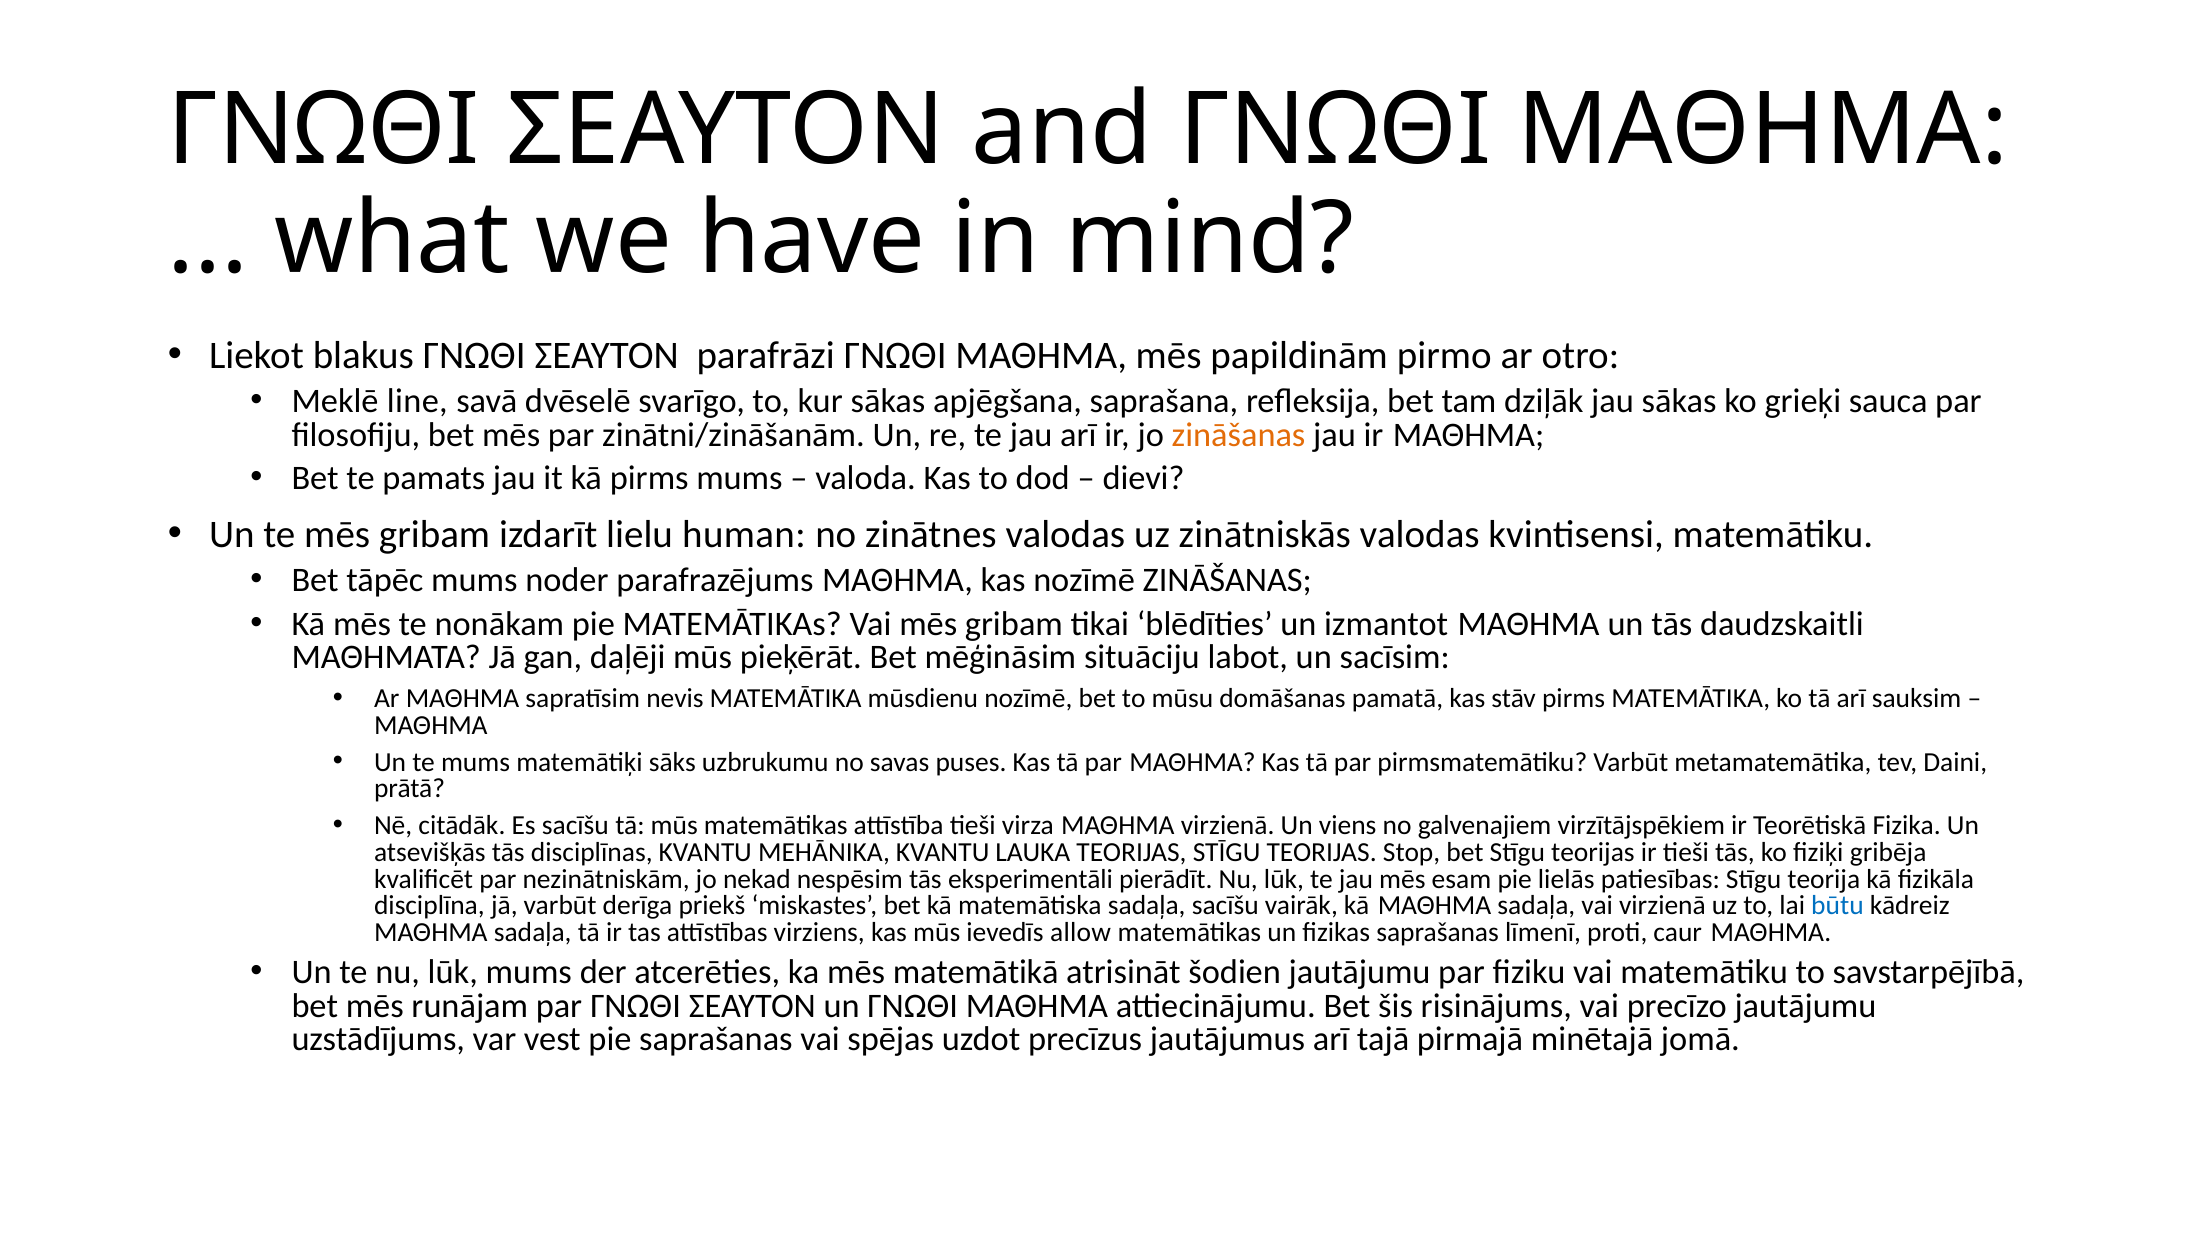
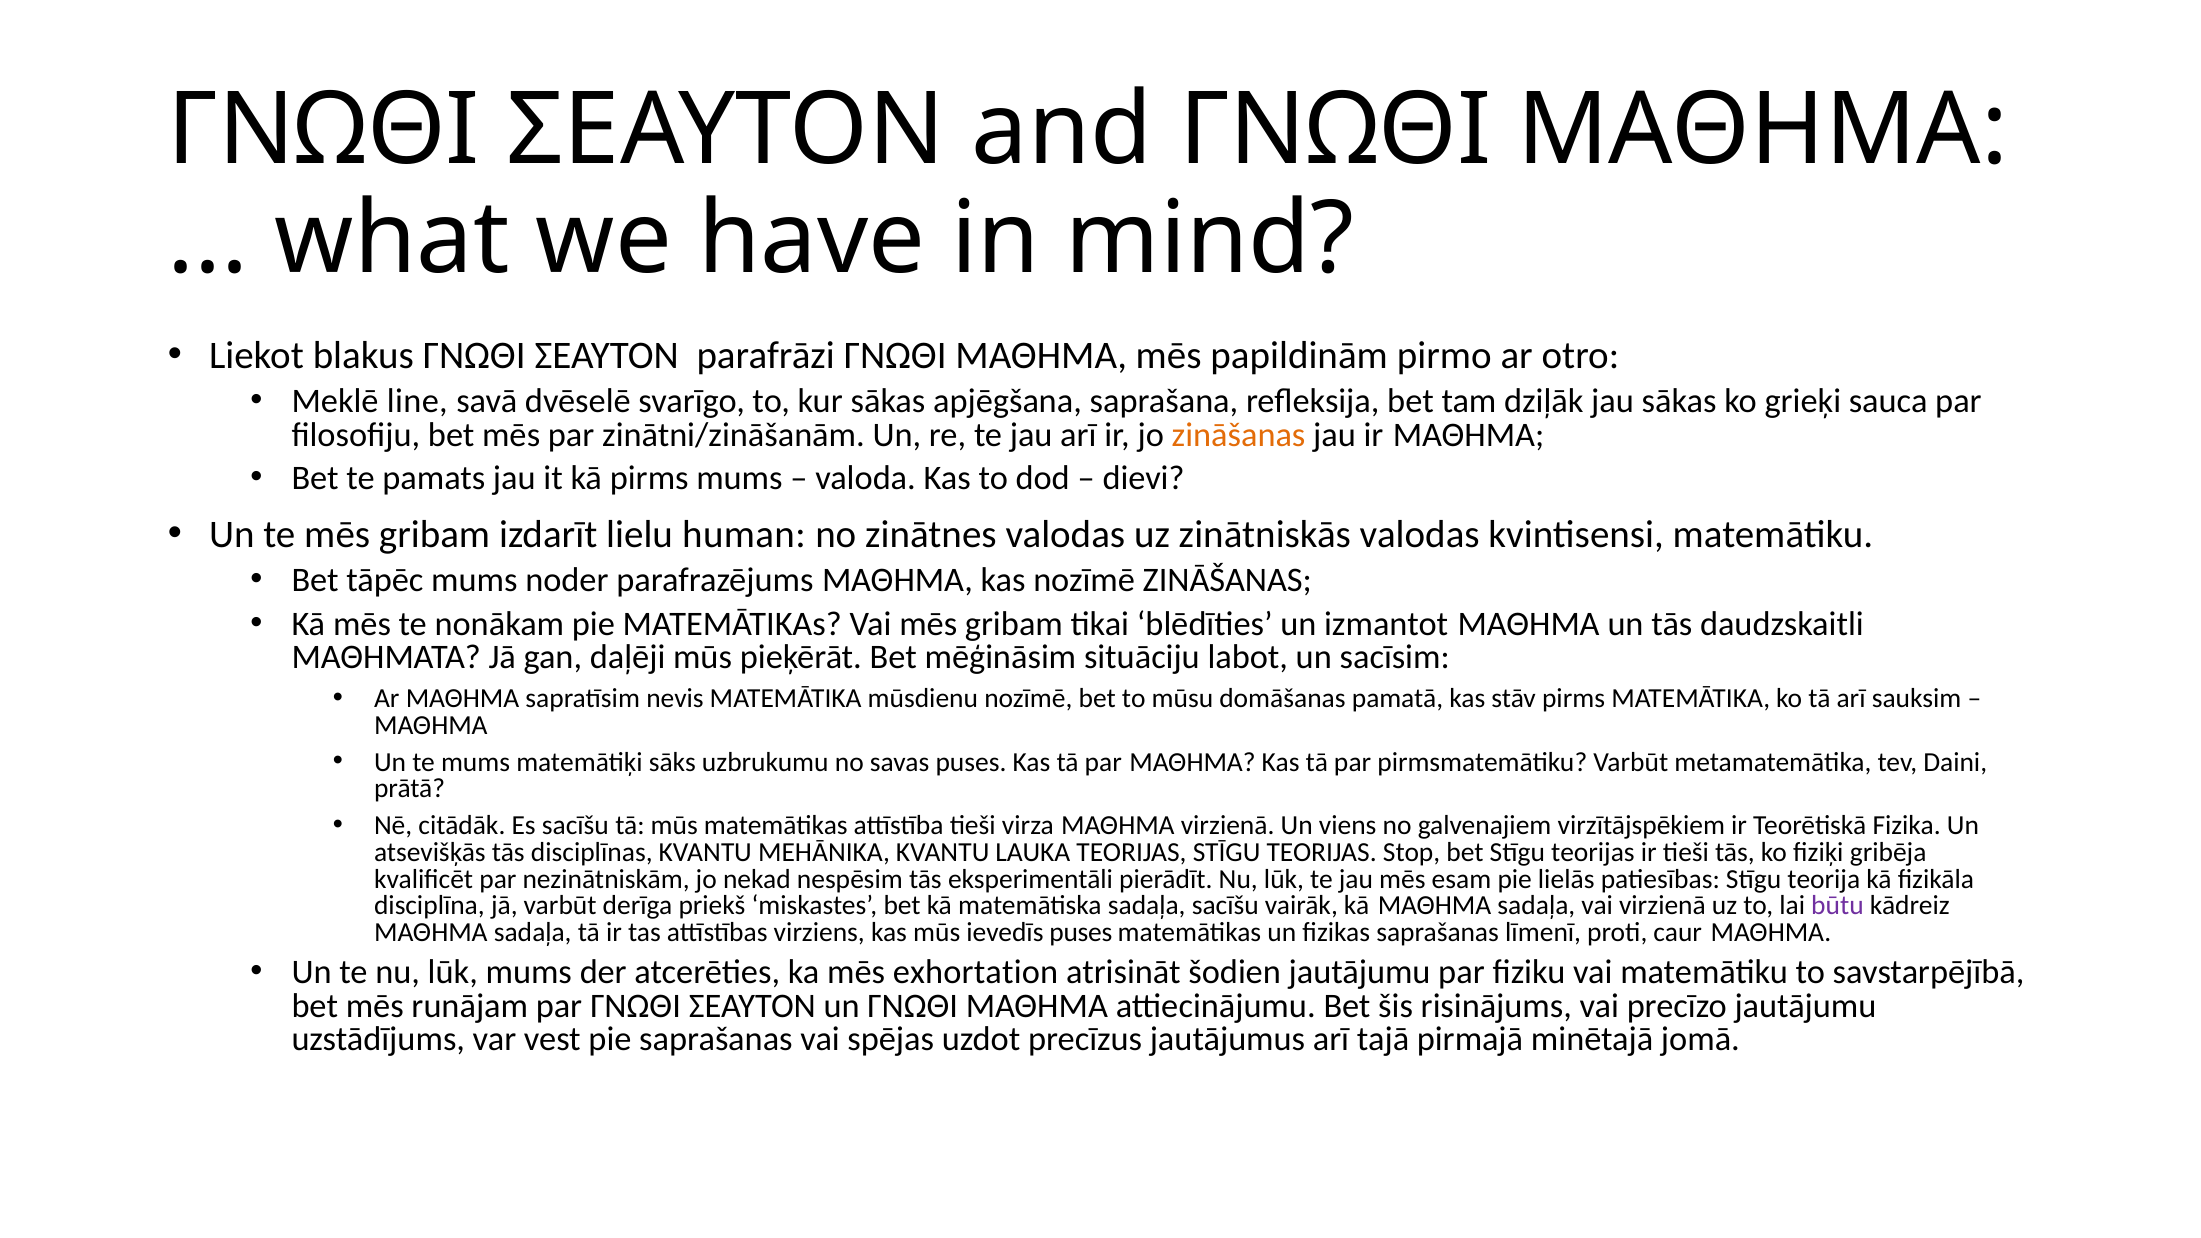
būtu colour: blue -> purple (1838, 906)
ievedīs allow: allow -> puses (1081, 932)
matemātikā: matemātikā -> exhortation (976, 973)
